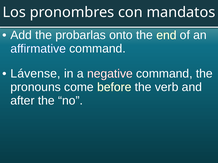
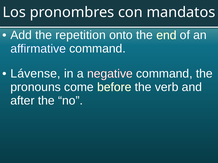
probarlas: probarlas -> repetition (81, 35)
